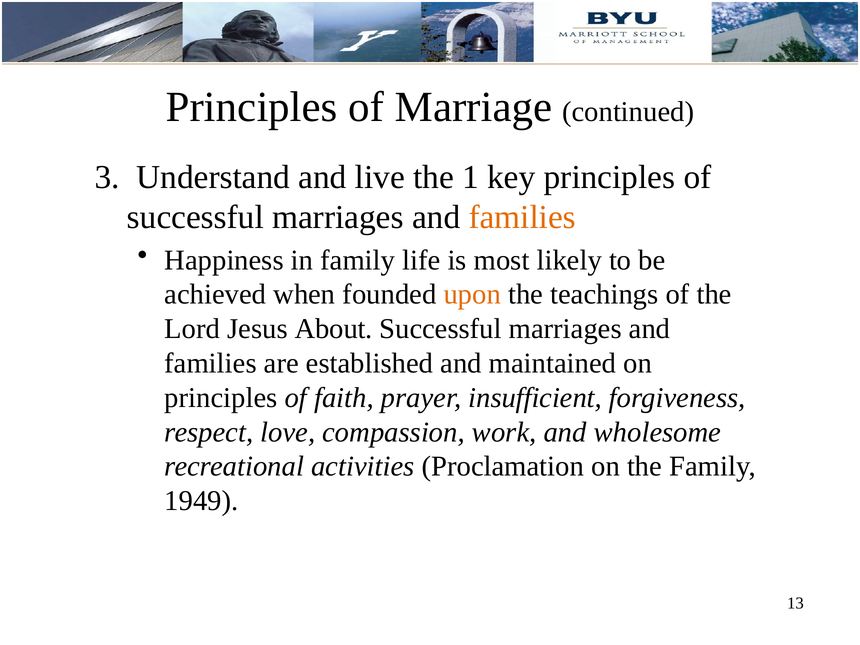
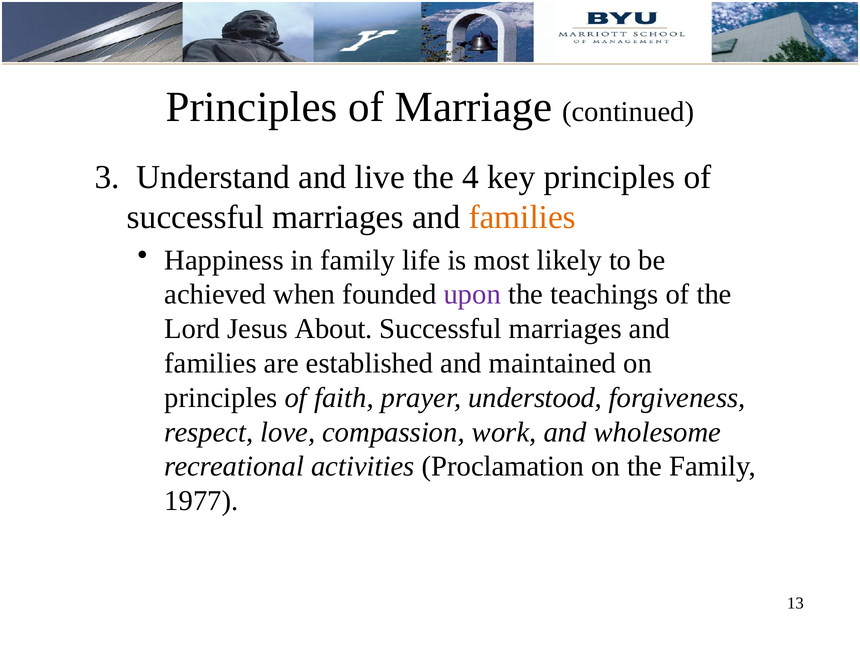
1: 1 -> 4 (471, 177)
upon colour: orange -> purple (472, 294)
insufficient: insufficient -> understood (535, 398)
1949: 1949 -> 1977 (201, 501)
